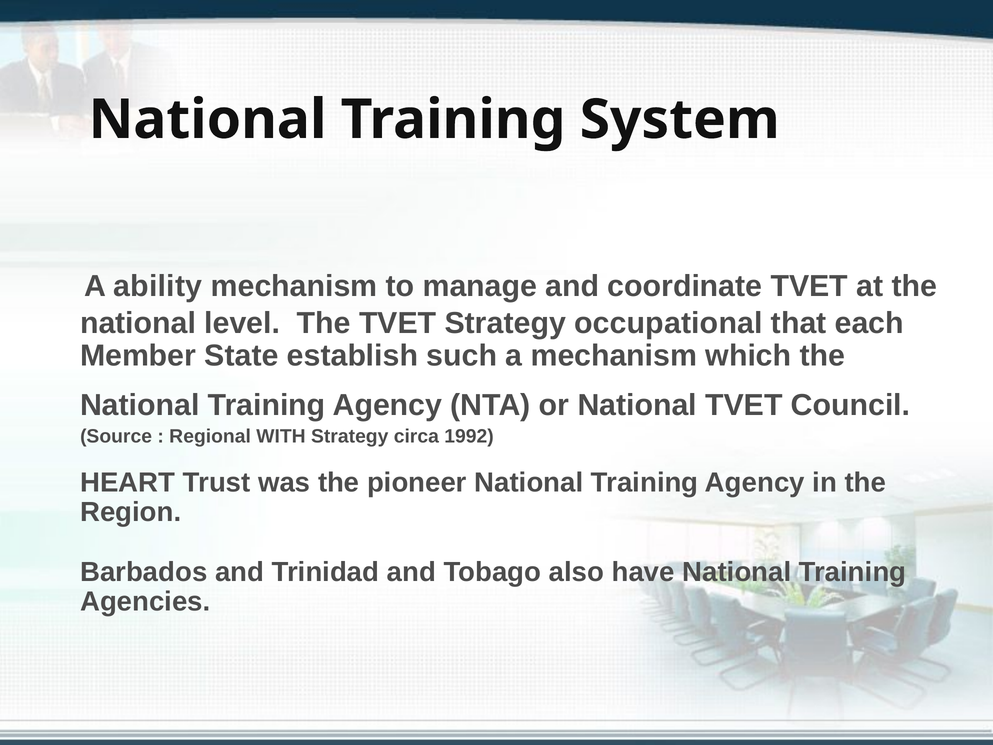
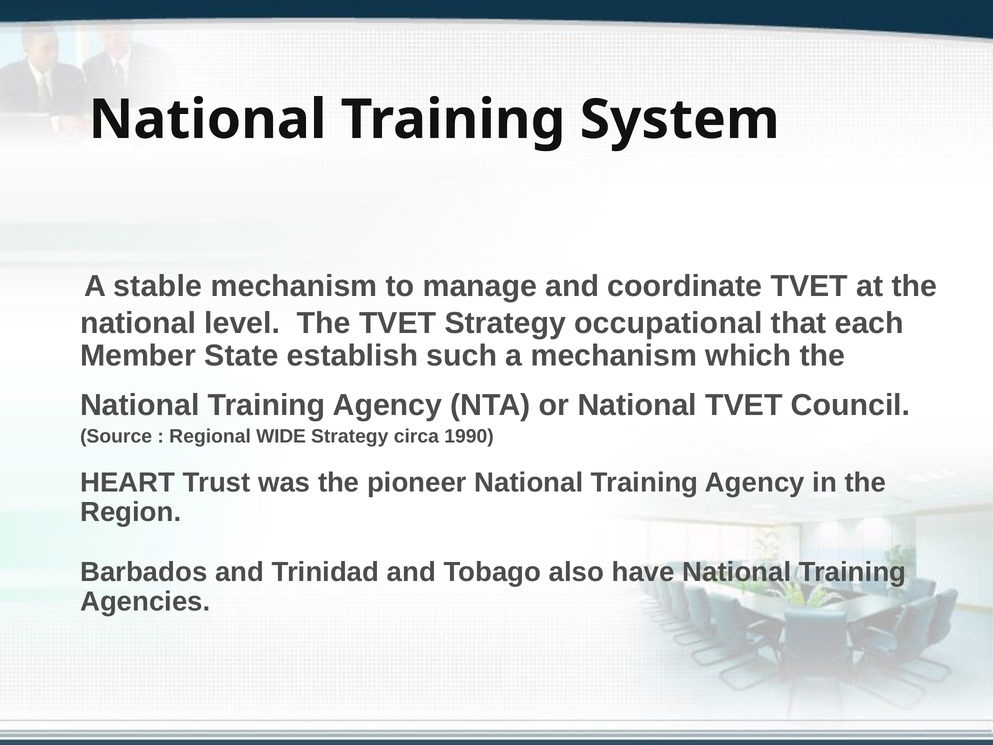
ability: ability -> stable (158, 286)
WITH: WITH -> WIDE (281, 436)
1992: 1992 -> 1990 (469, 436)
